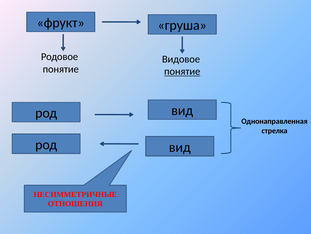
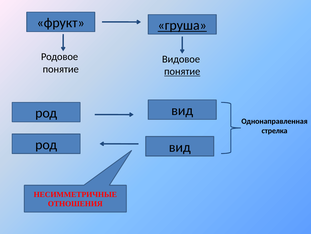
груша underline: none -> present (182, 25)
